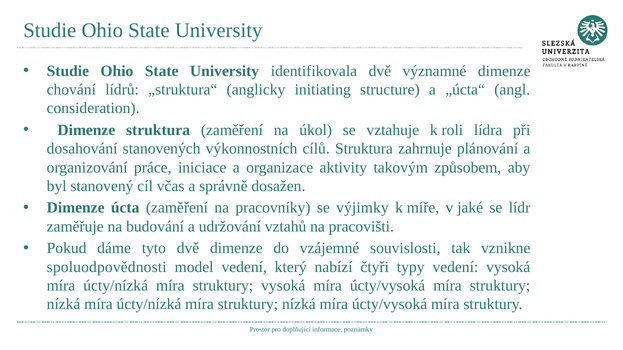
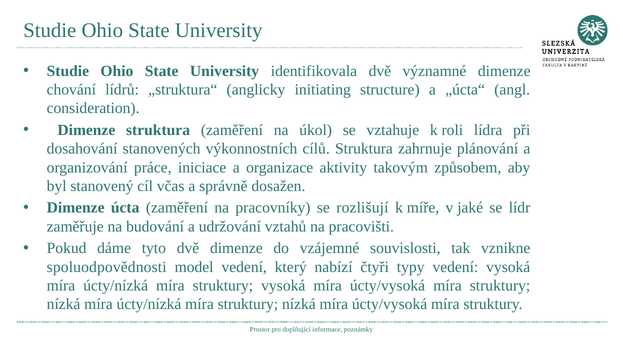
výjimky: výjimky -> rozlišují (362, 208)
